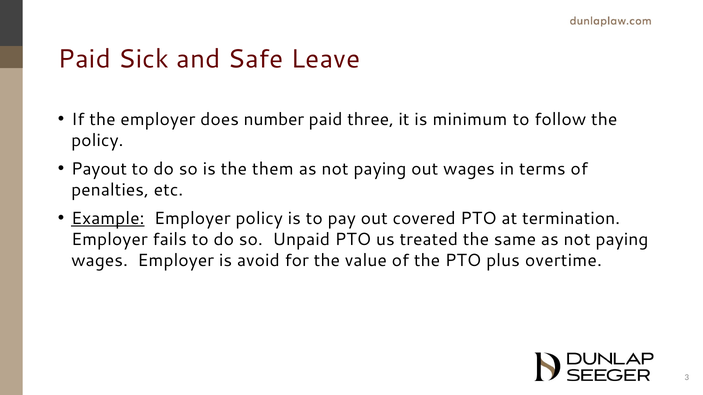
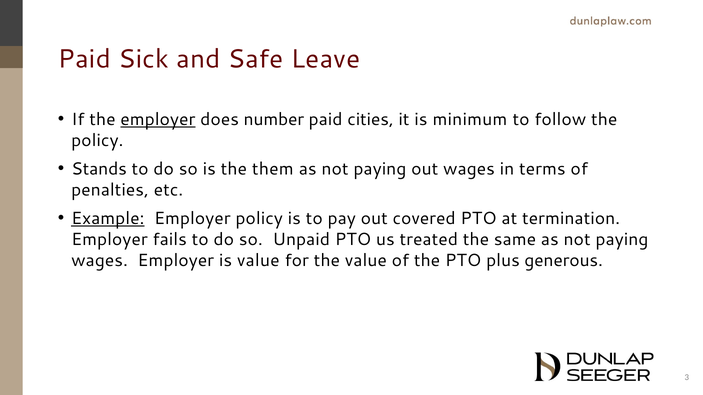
employer underline: none -> present (158, 120)
three: three -> cities (371, 120)
Payout: Payout -> Stands (99, 169)
is avoid: avoid -> value (258, 261)
overtime: overtime -> generous (564, 261)
